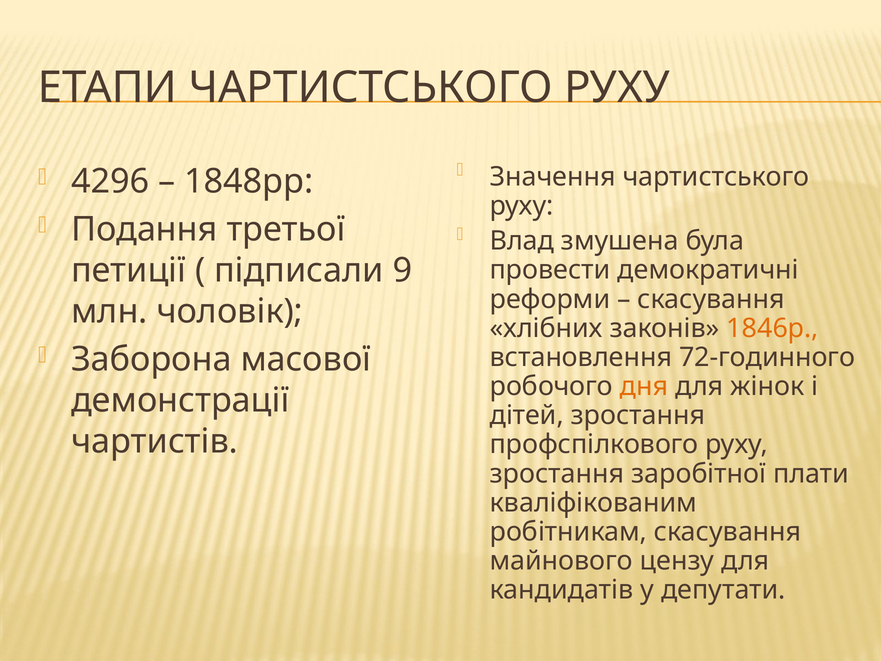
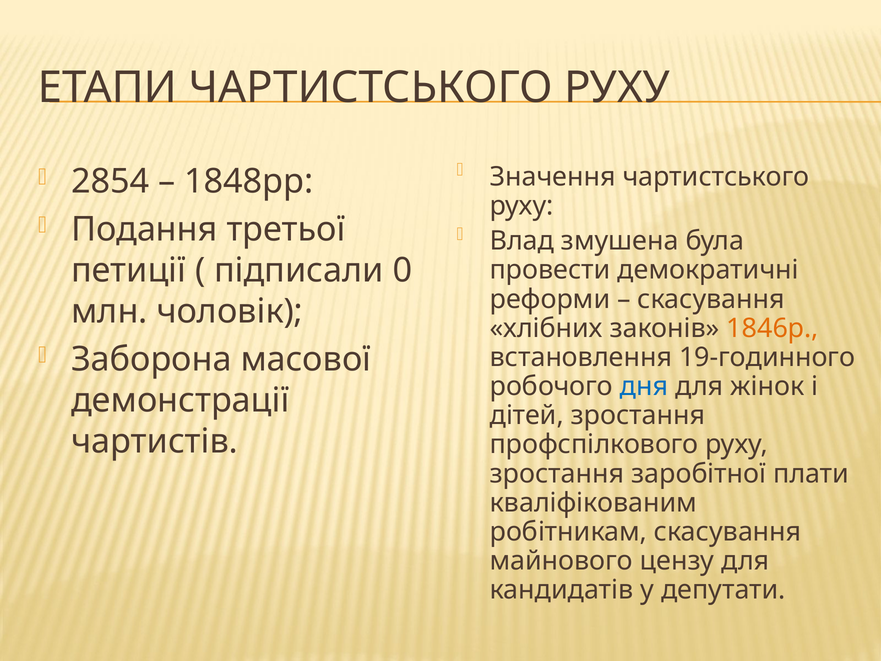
4296: 4296 -> 2854 (110, 181)
9: 9 -> 0 (402, 270)
72-годинного: 72-годинного -> 19-годинного (767, 357)
дня colour: orange -> blue (644, 386)
